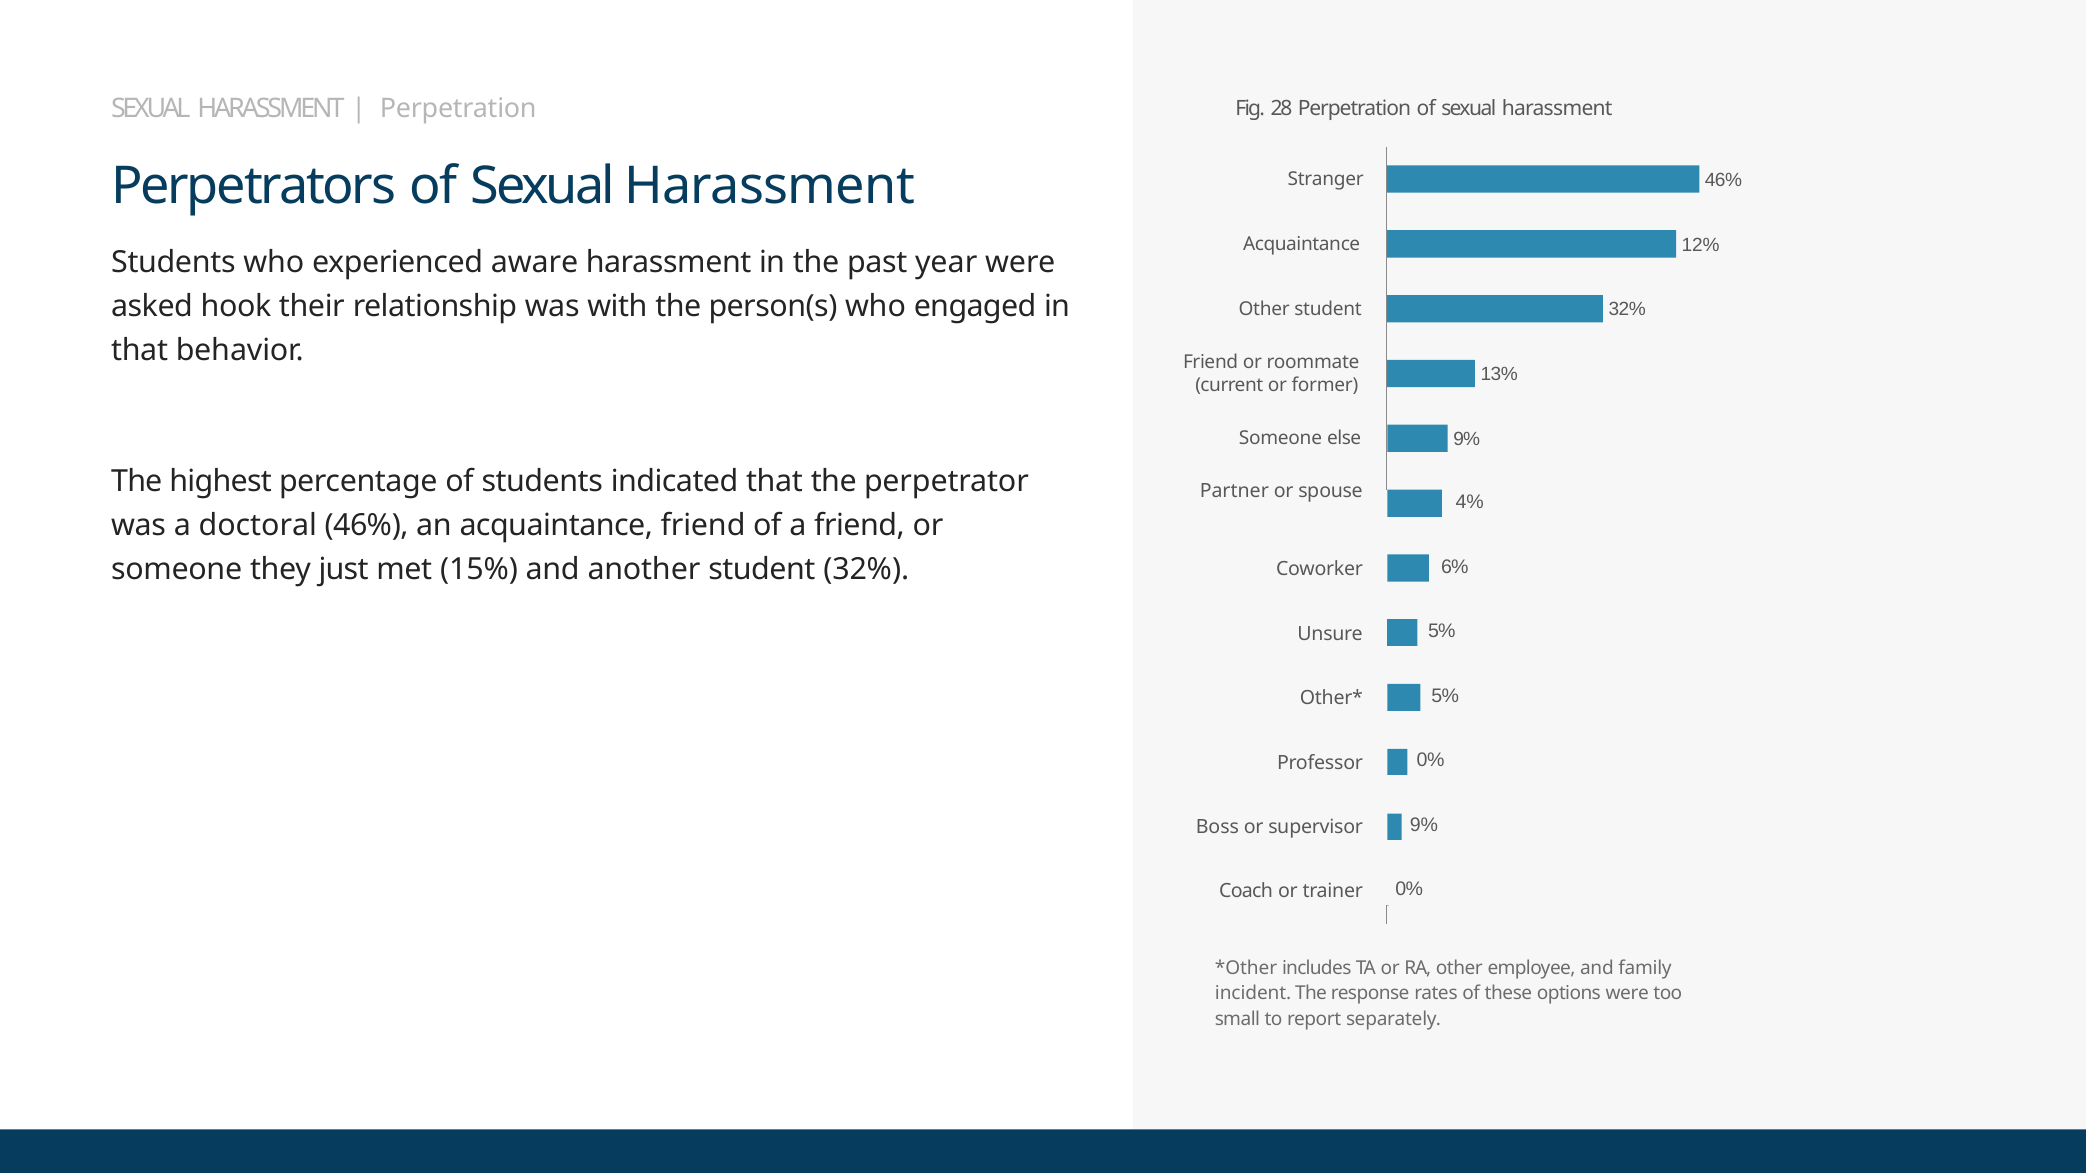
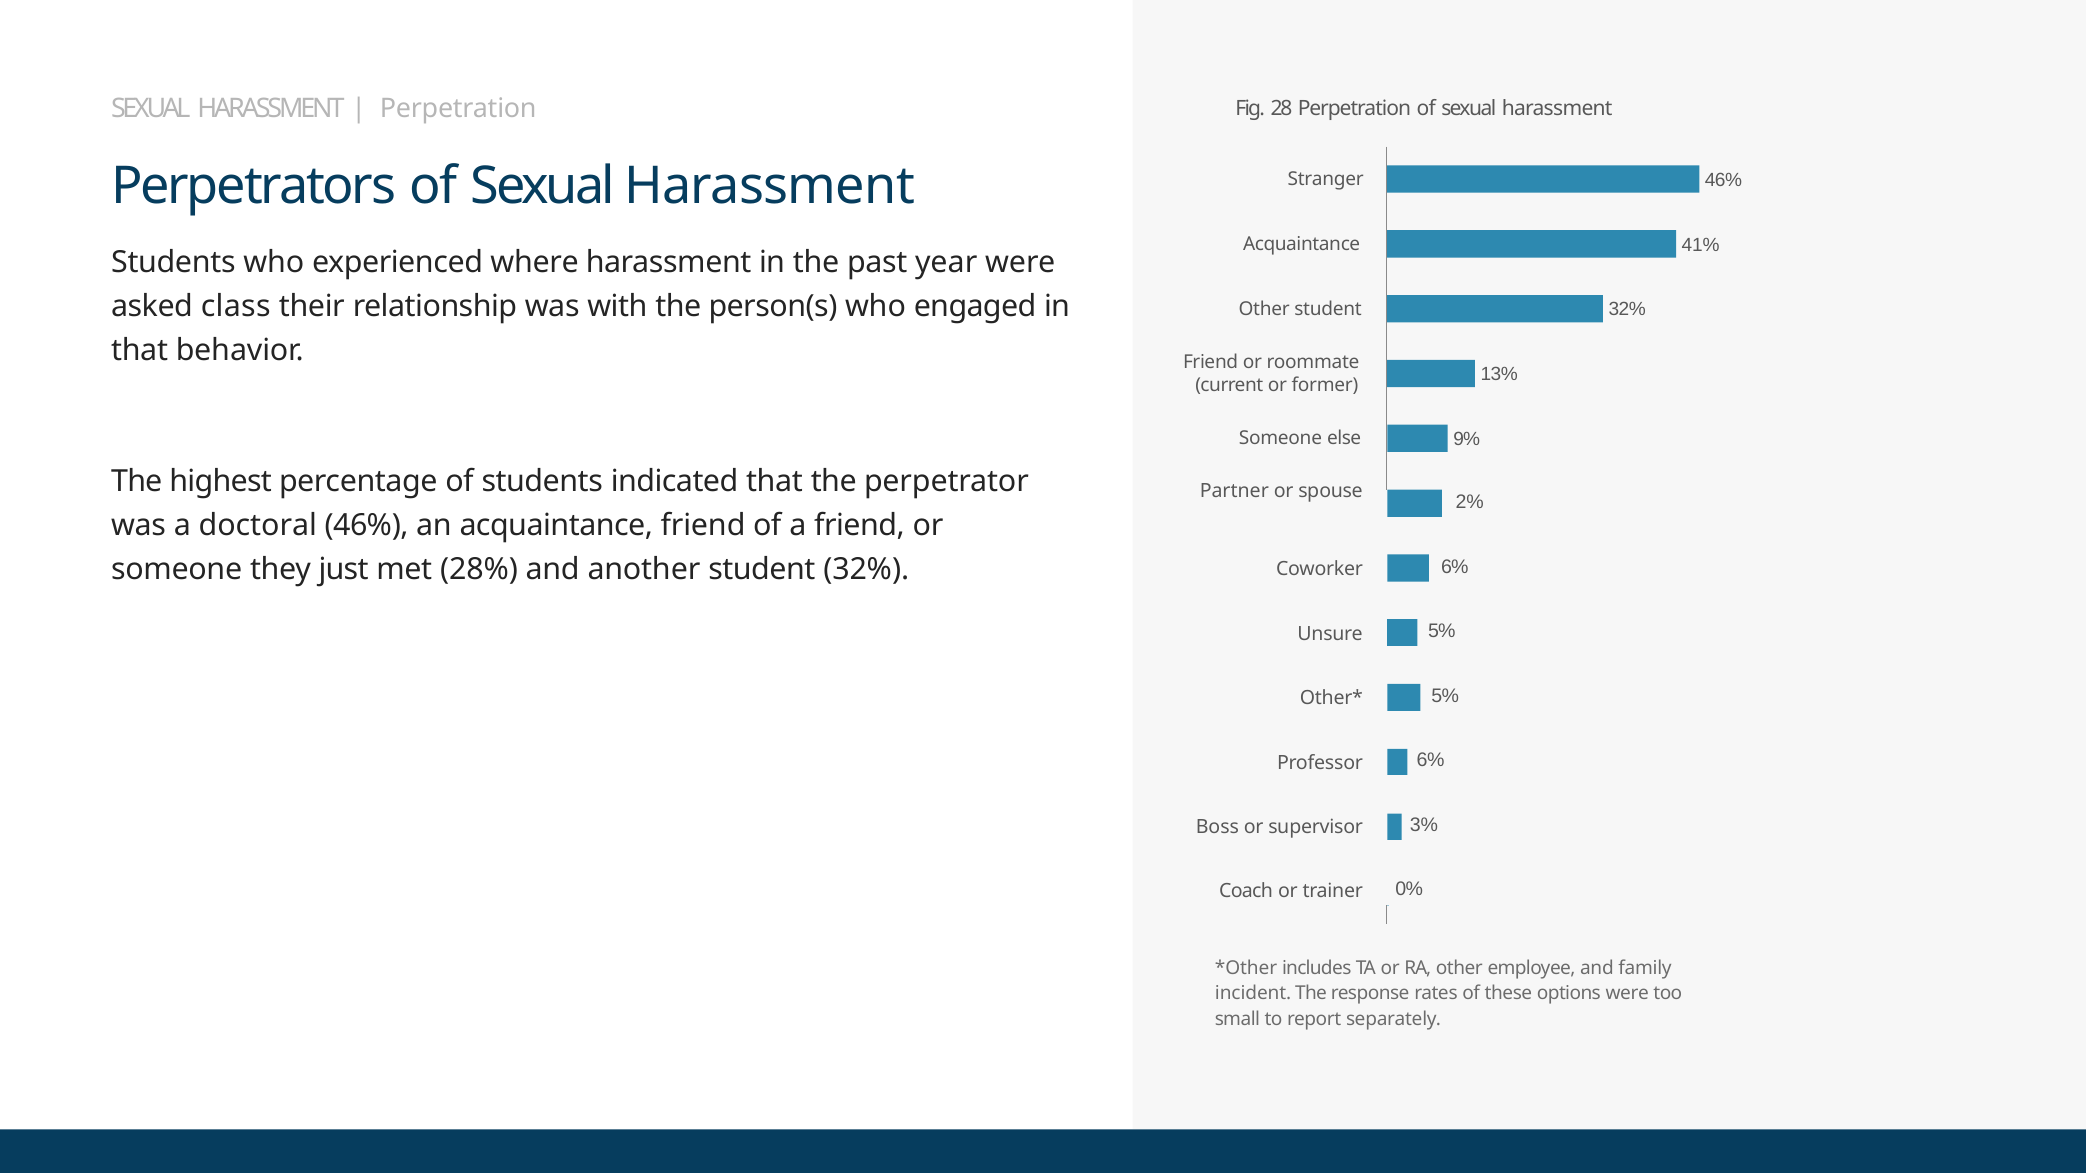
12%: 12% -> 41% (1701, 245)
aware: aware -> where (535, 263)
hook: hook -> class (236, 306)
4%: 4% -> 2% (1470, 502)
15%: 15% -> 28% (479, 569)
Professor 0%: 0% -> 6% (1431, 761)
supervisor 9%: 9% -> 3% (1424, 825)
